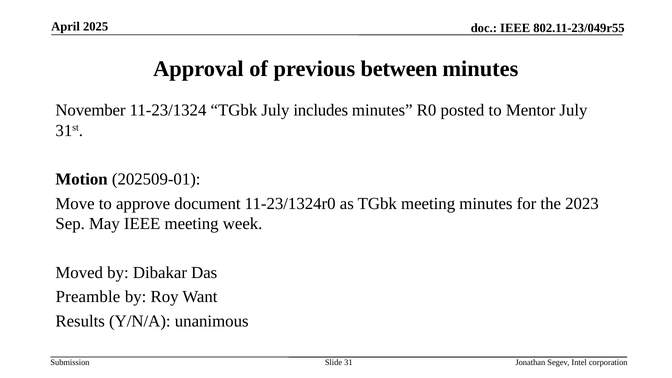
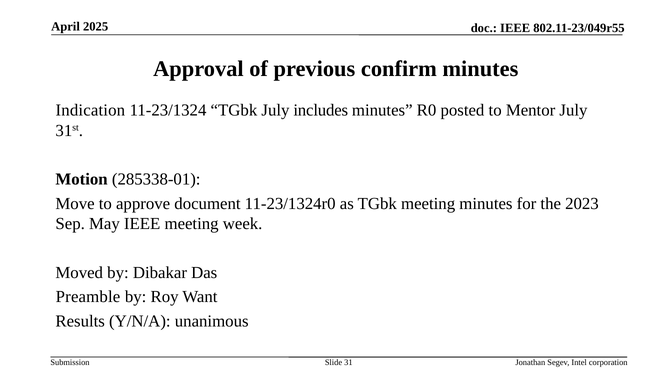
between: between -> confirm (399, 69)
November: November -> Indication (90, 110)
202509-01: 202509-01 -> 285338-01 (156, 179)
